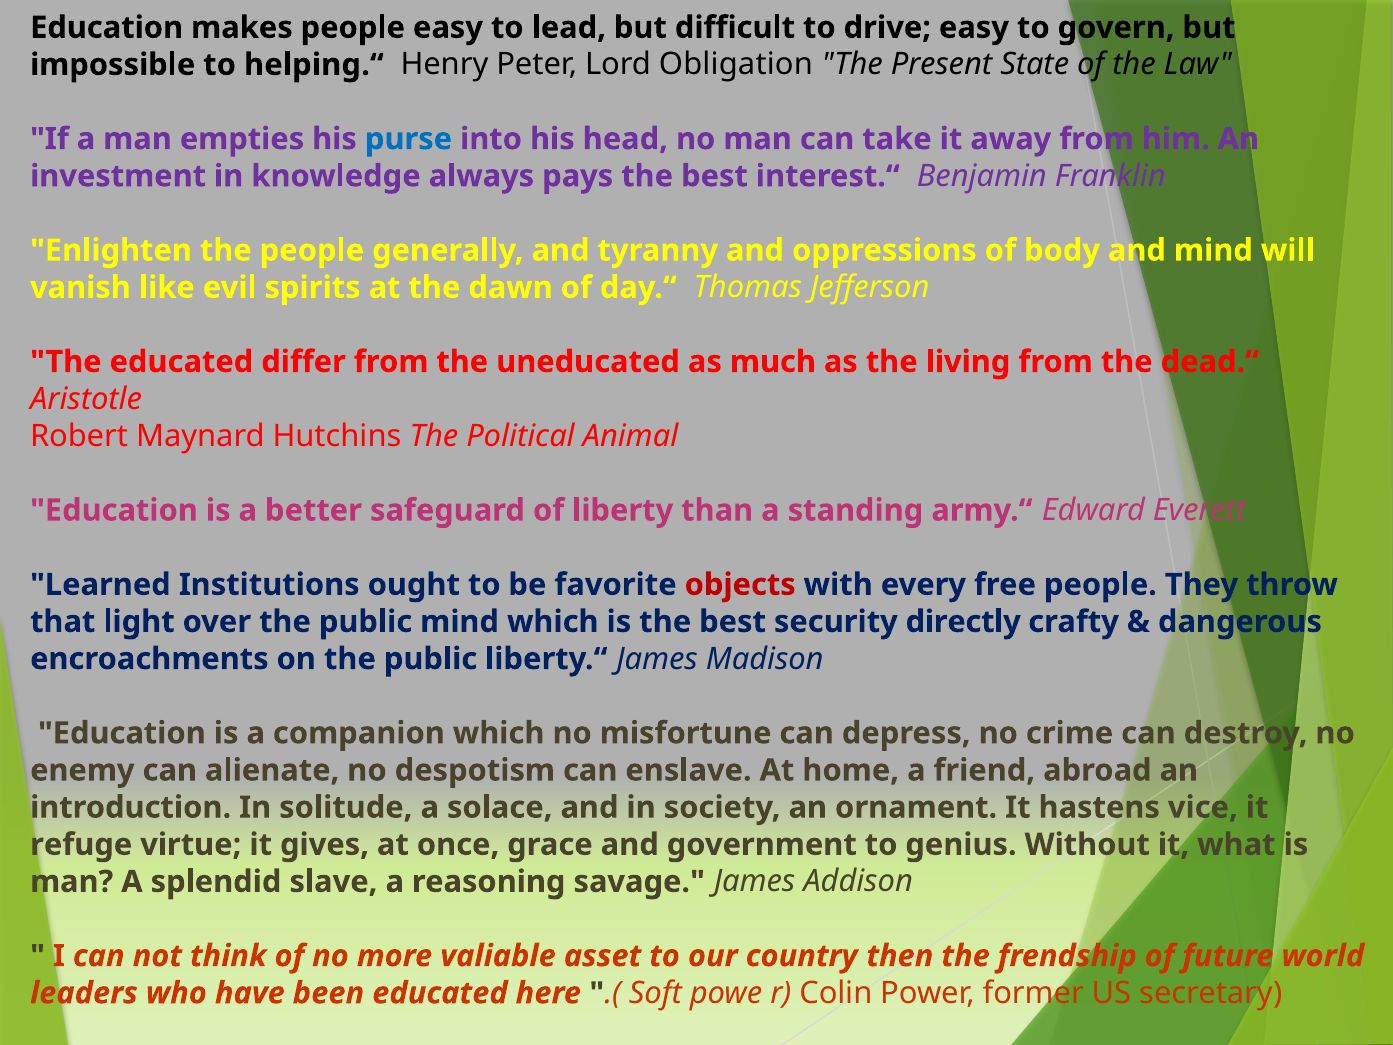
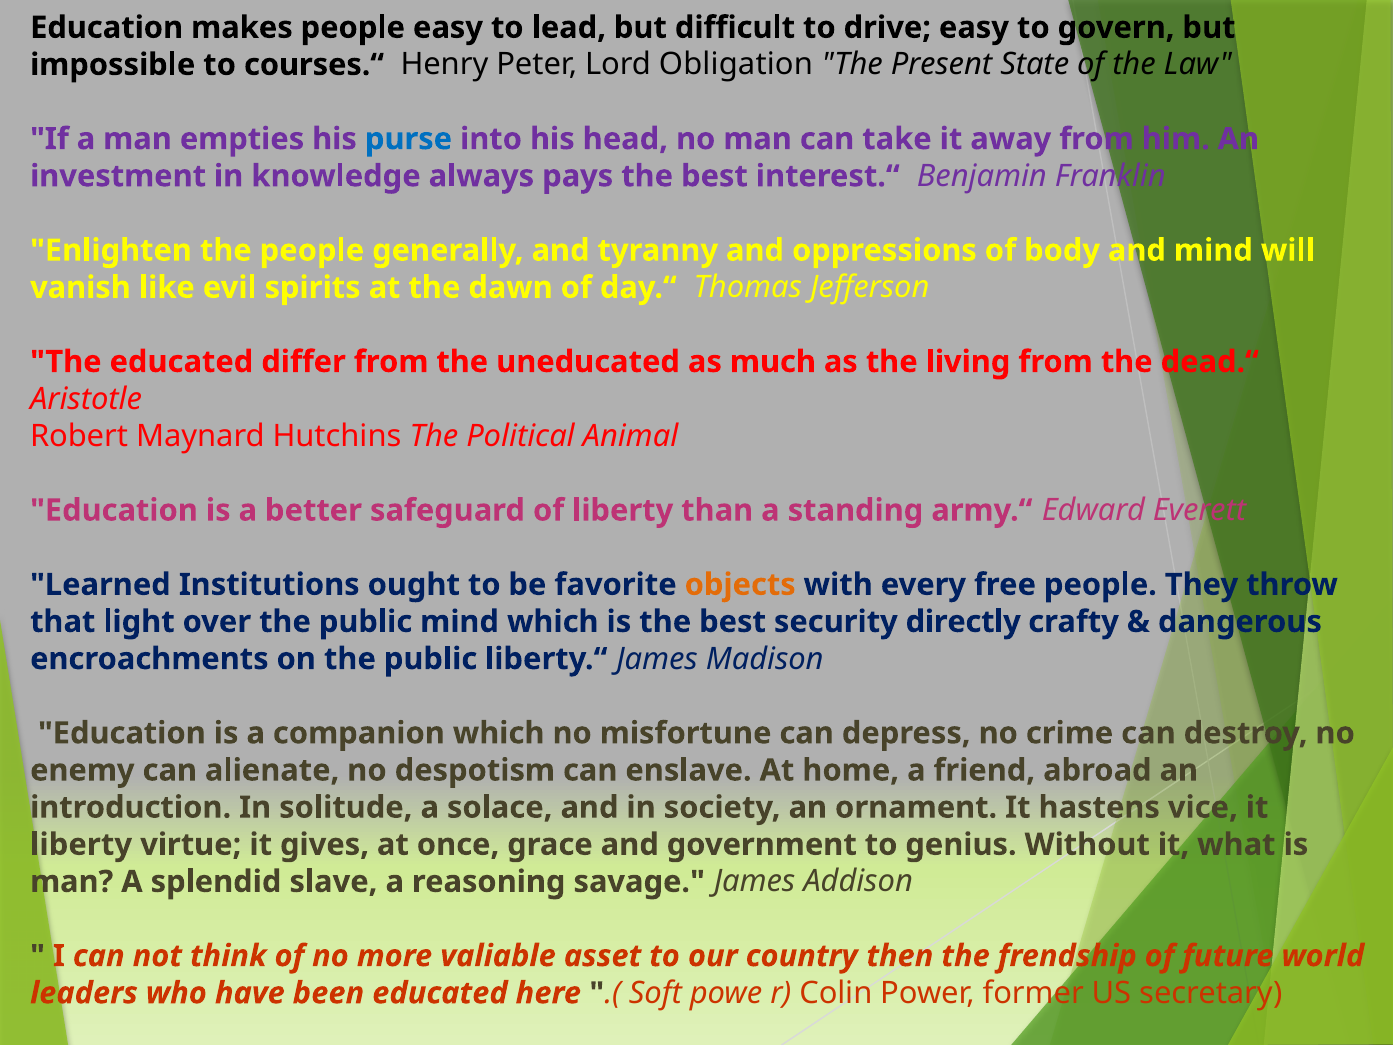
helping.“: helping.“ -> courses.“ (314, 65)
objects colour: red -> orange (740, 585)
refuge: refuge -> liberty (81, 844)
